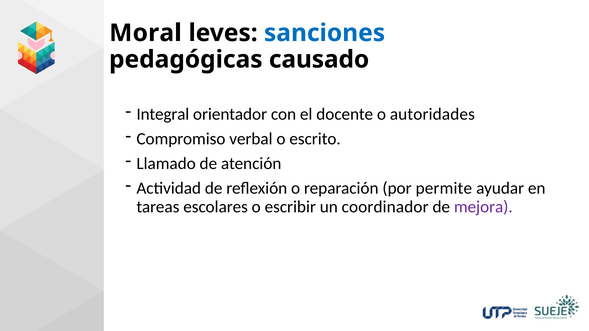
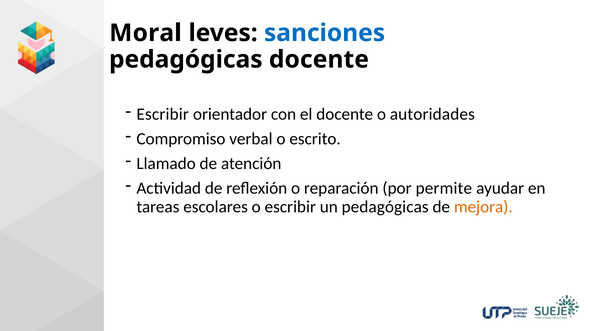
pedagógicas causado: causado -> docente (319, 60)
Integral: Integral -> Escribir (163, 114)
un coordinador: coordinador -> pedagógicas (385, 207)
mejora colour: purple -> orange (483, 207)
